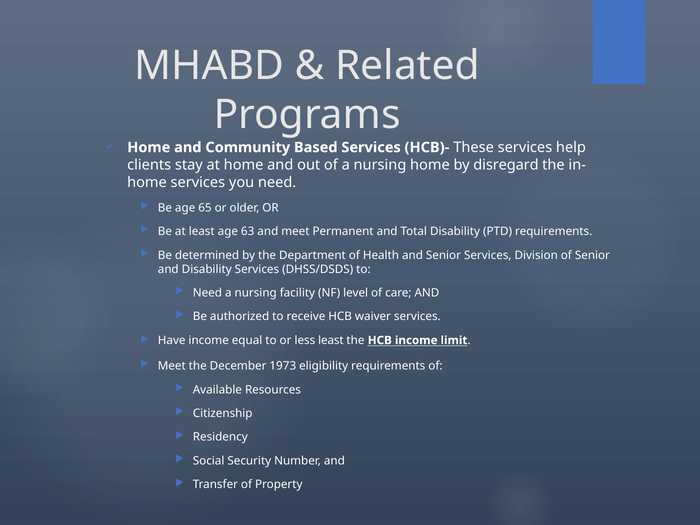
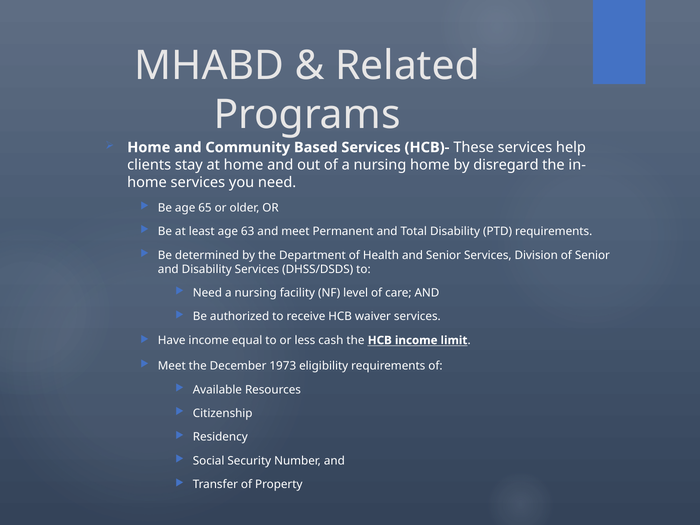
less least: least -> cash (331, 340)
